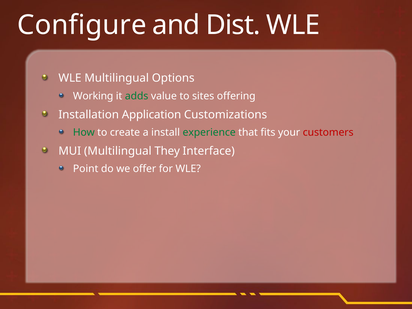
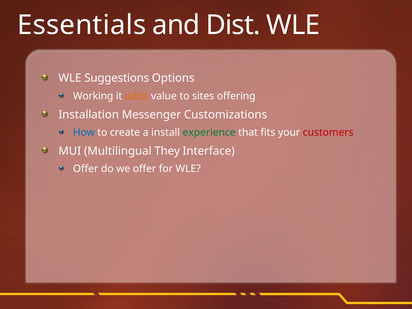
Configure: Configure -> Essentials (82, 25)
WLE Multilingual: Multilingual -> Suggestions (117, 78)
adds colour: green -> orange (137, 96)
Application: Application -> Messenger (151, 115)
How colour: green -> blue (84, 133)
Point: Point -> Offer (86, 169)
